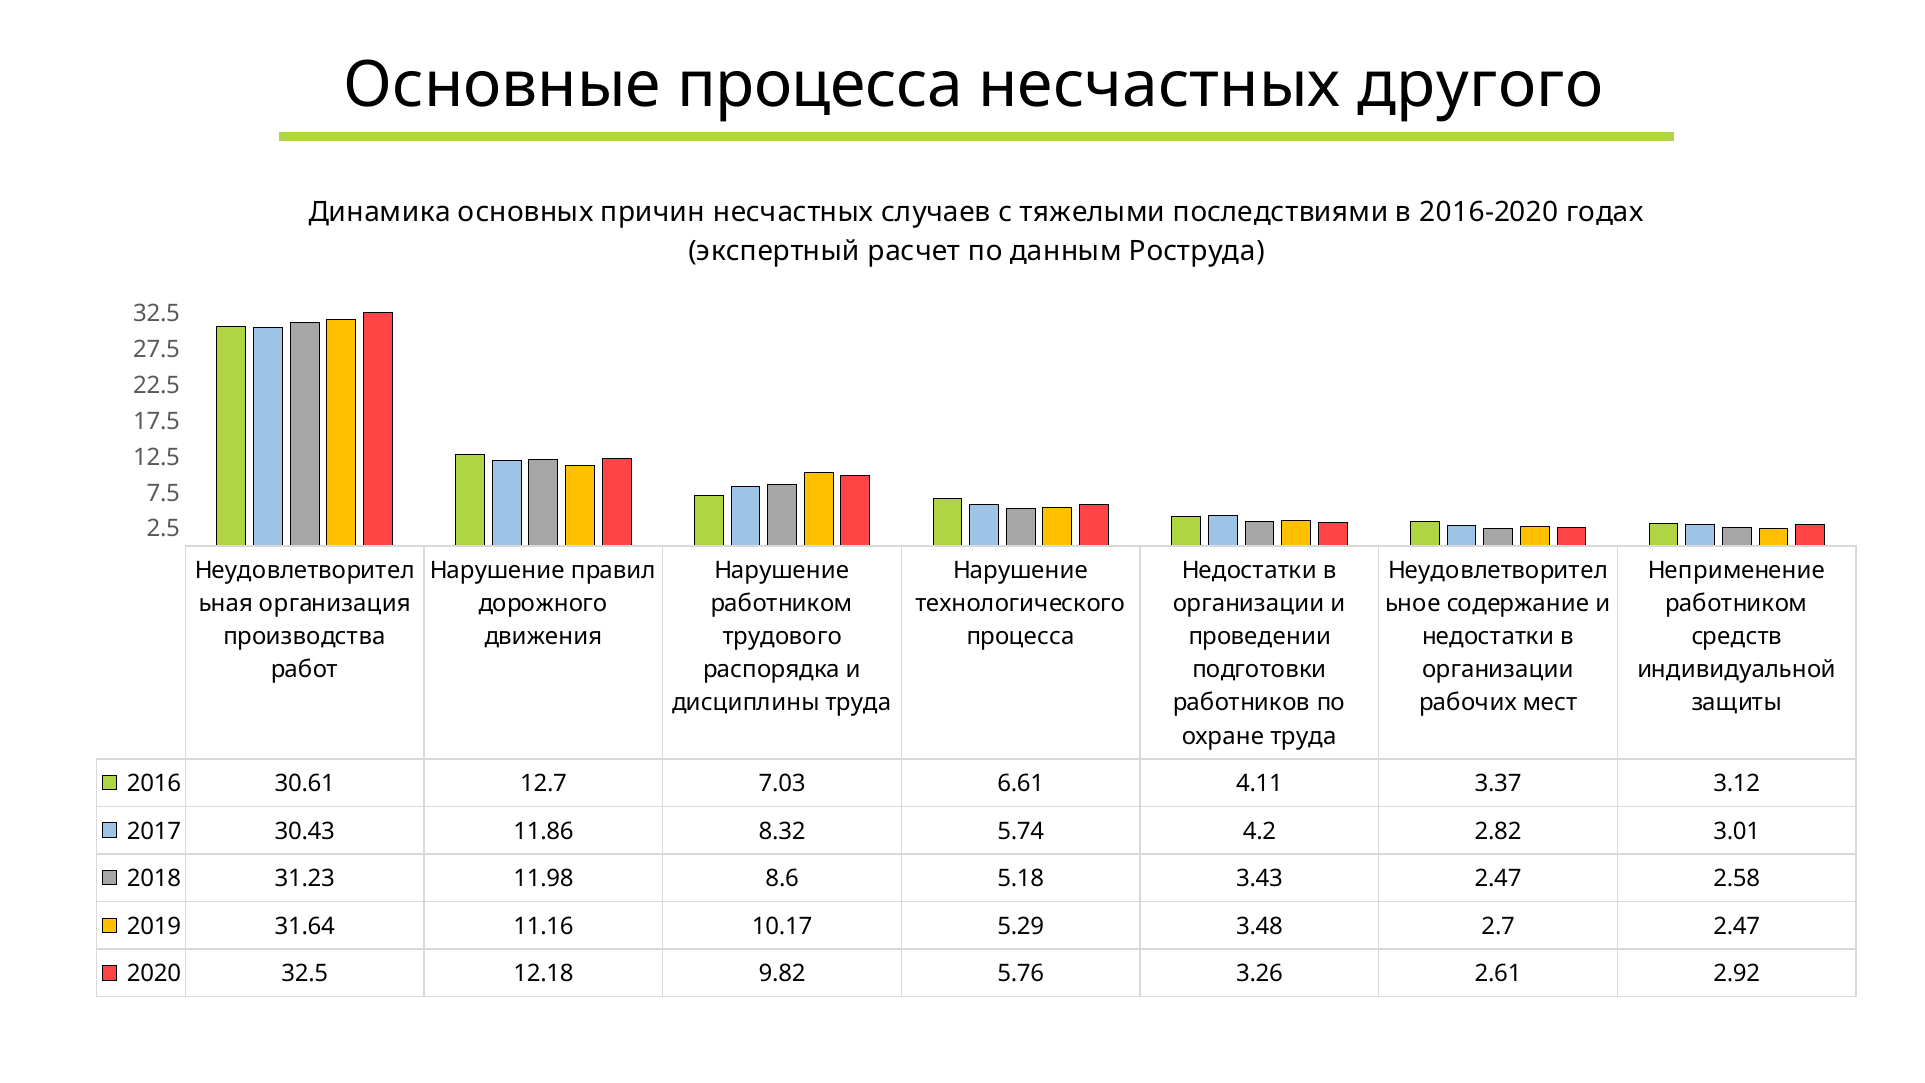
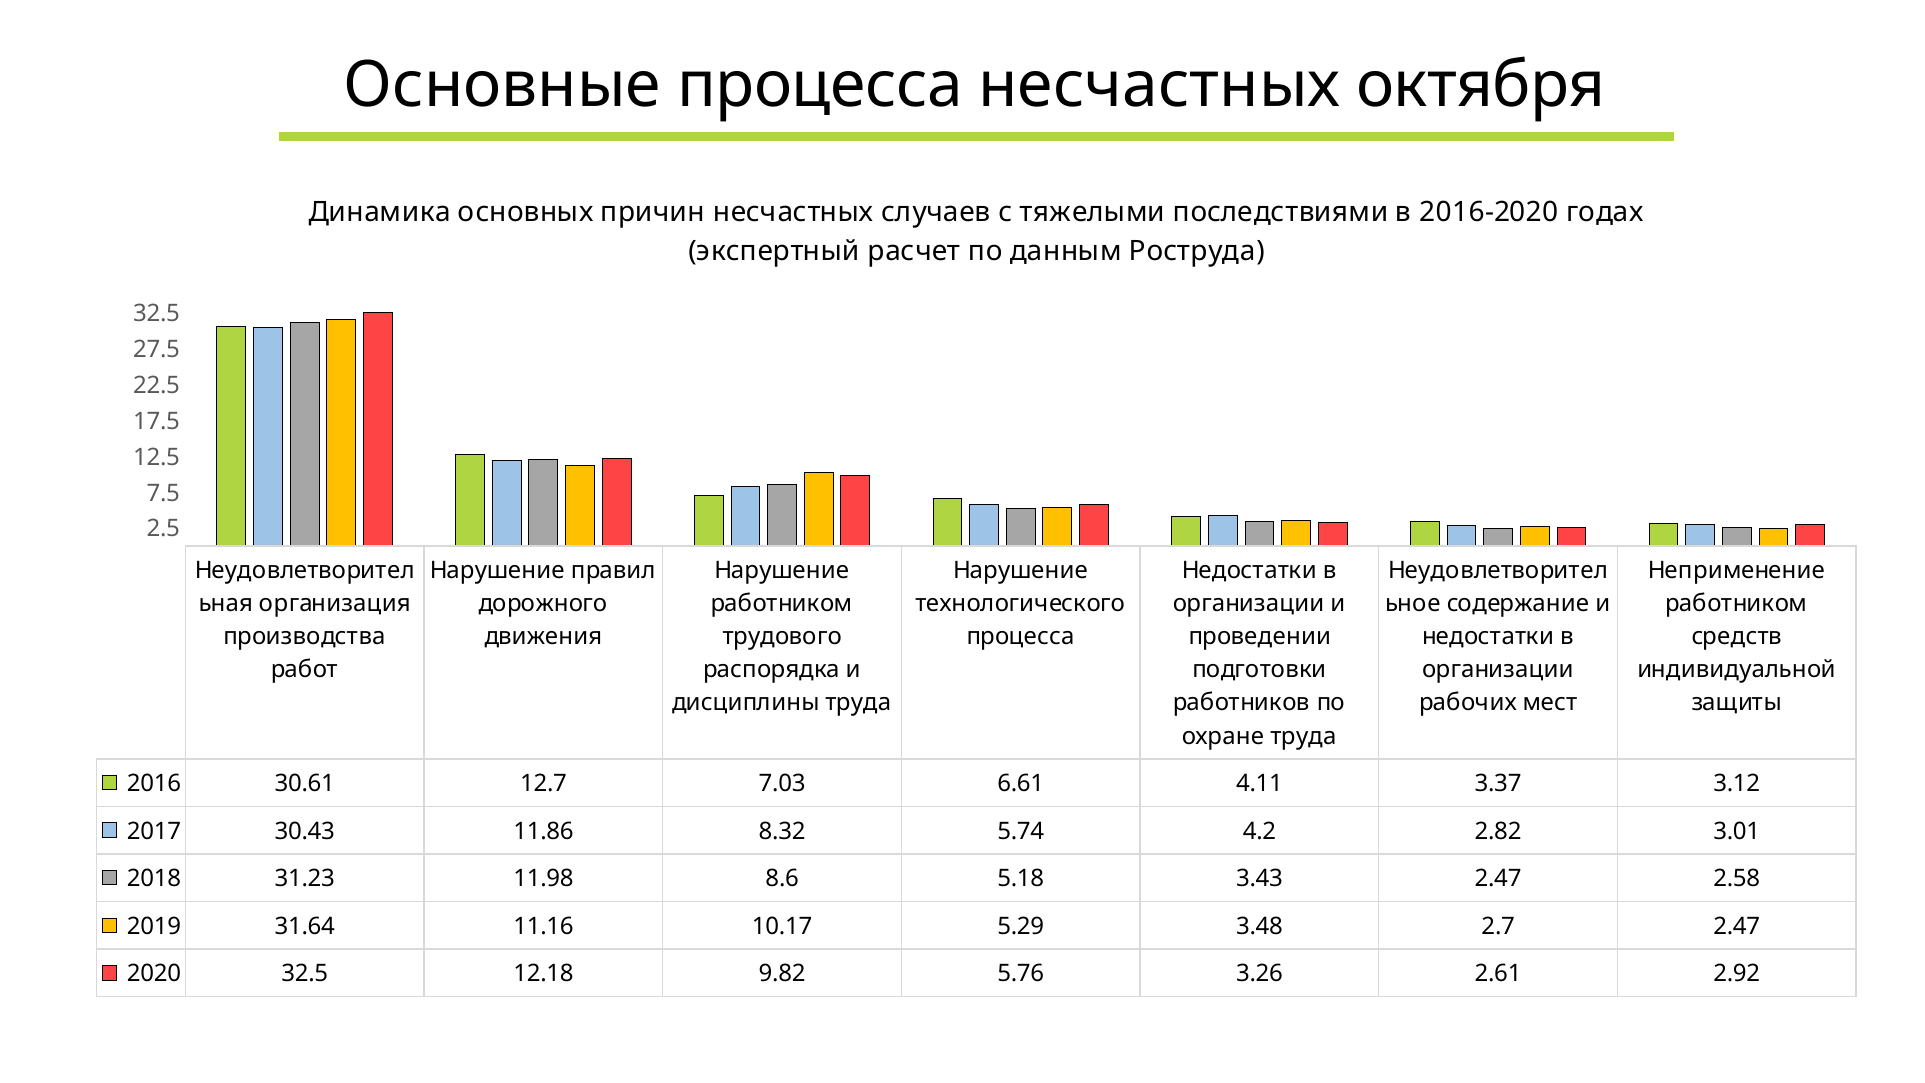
другого: другого -> октября (1481, 86)
